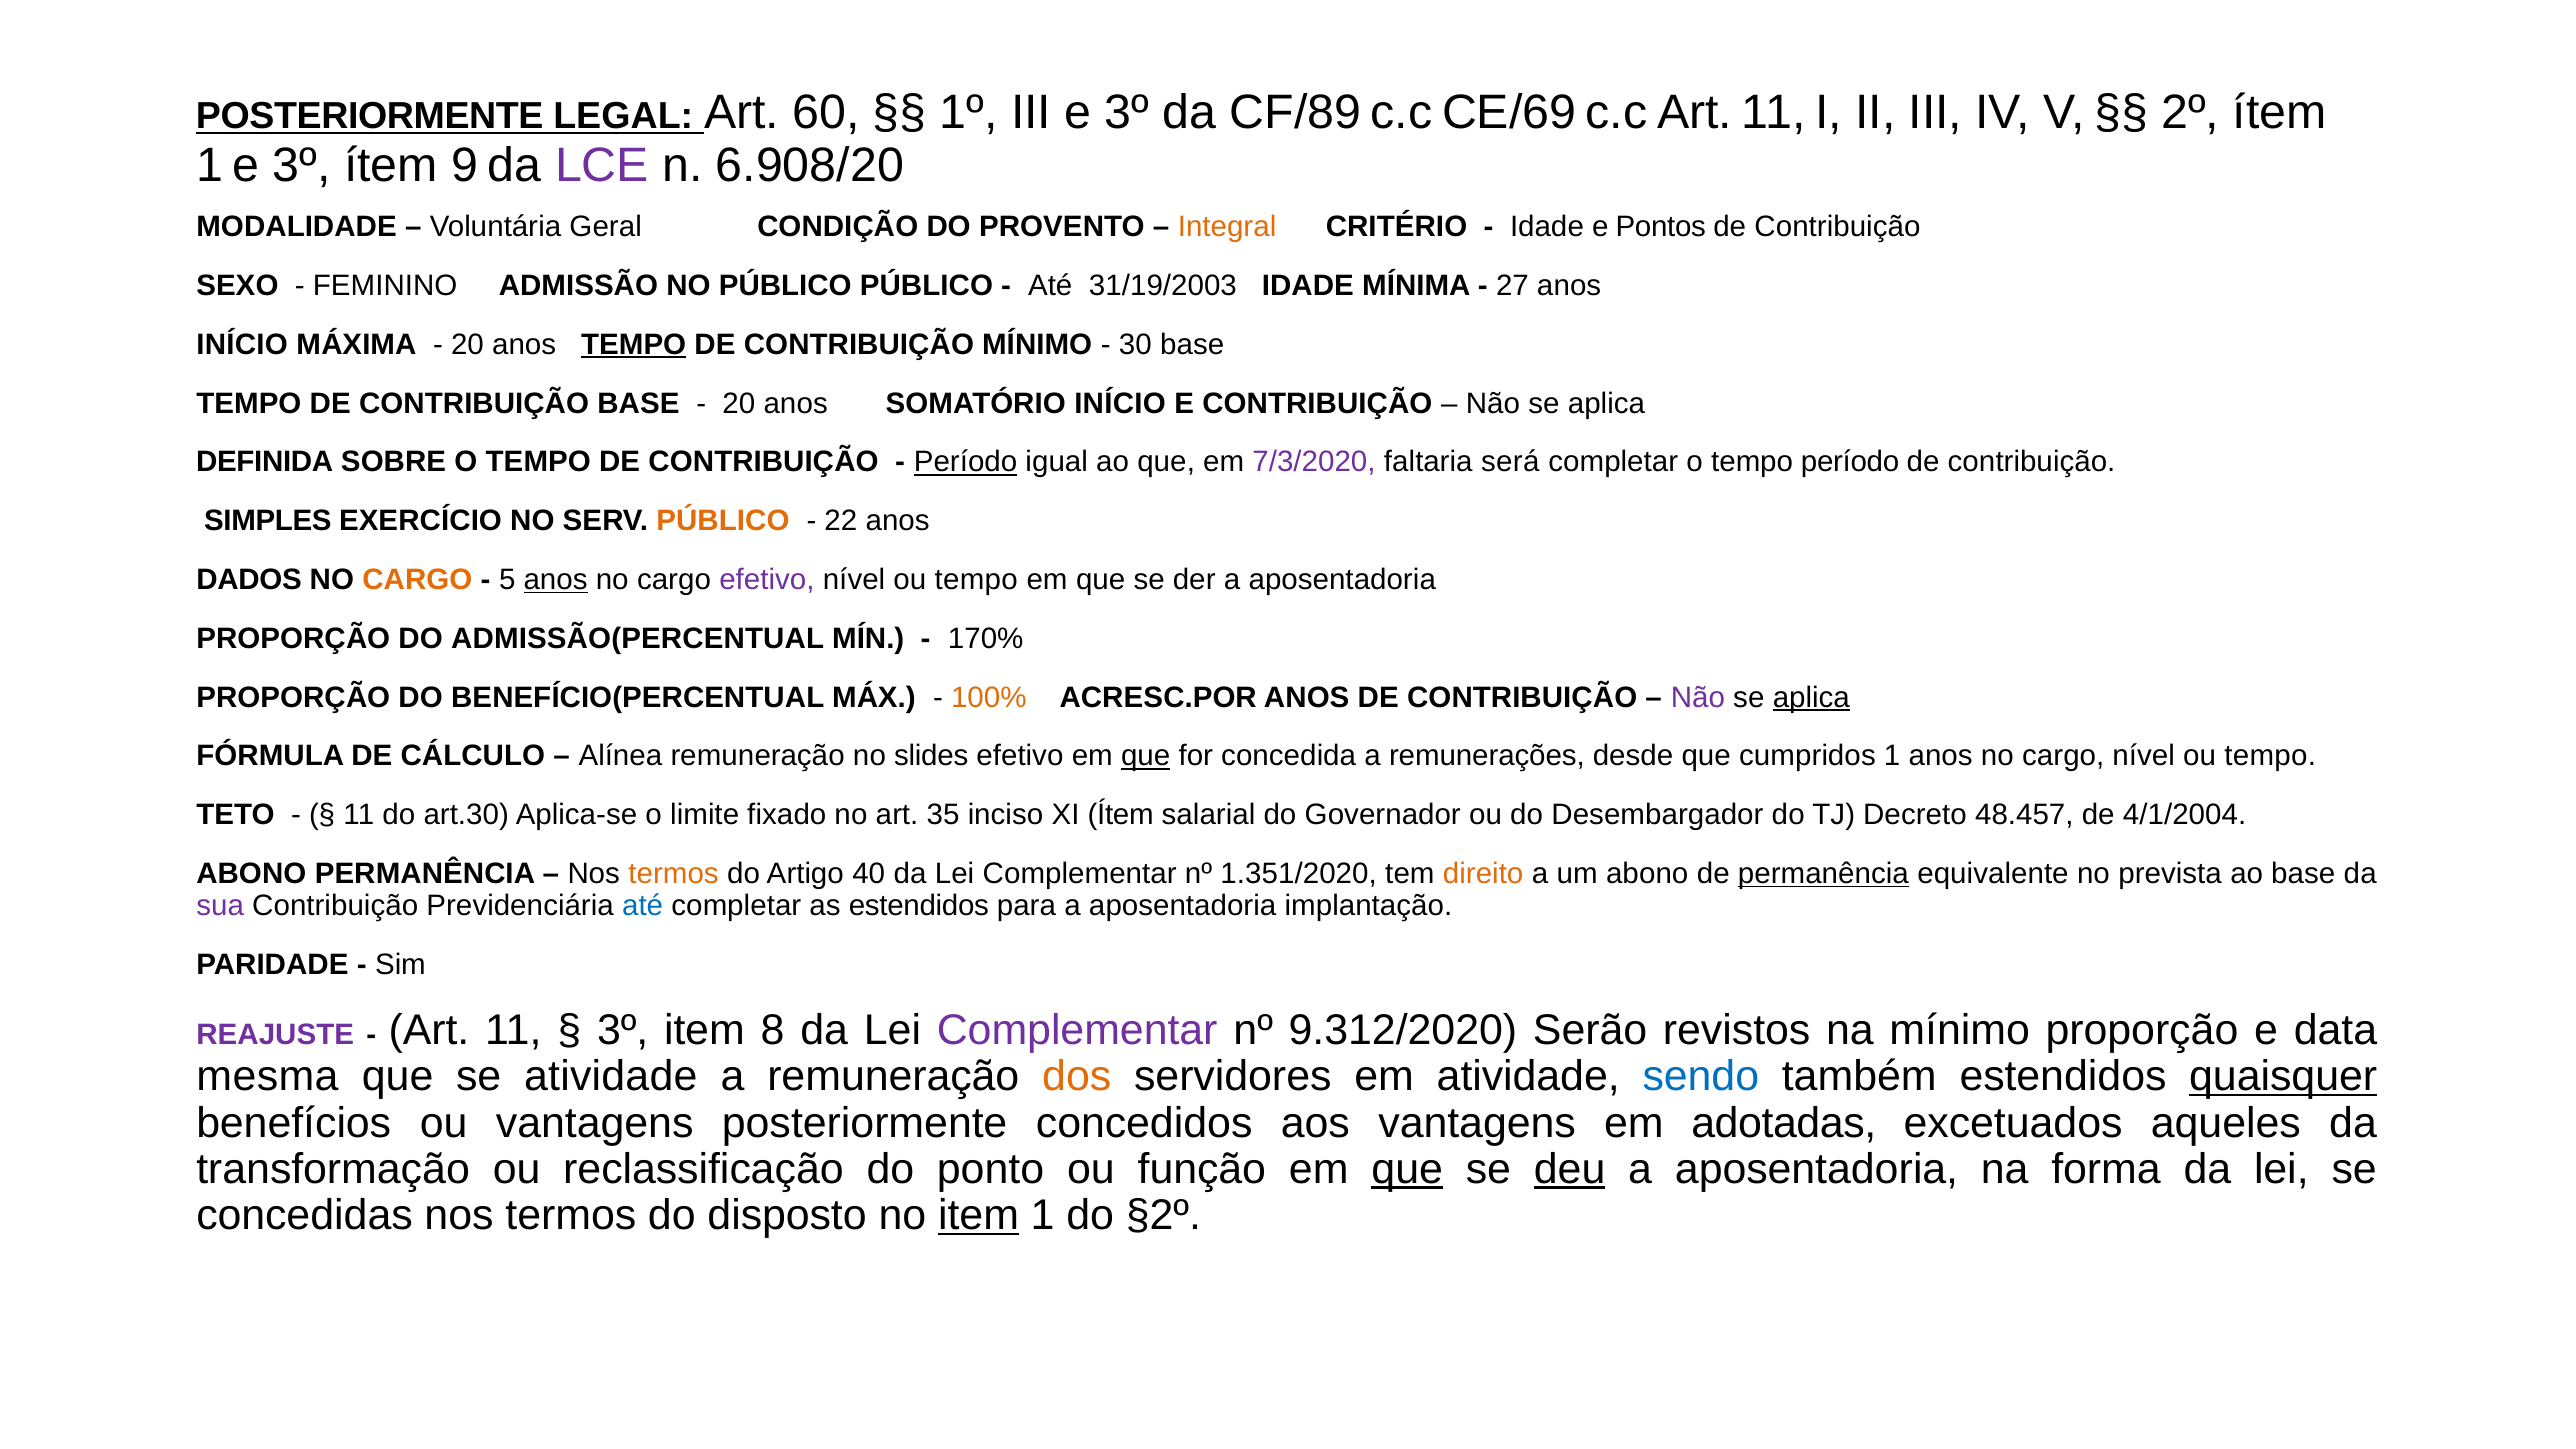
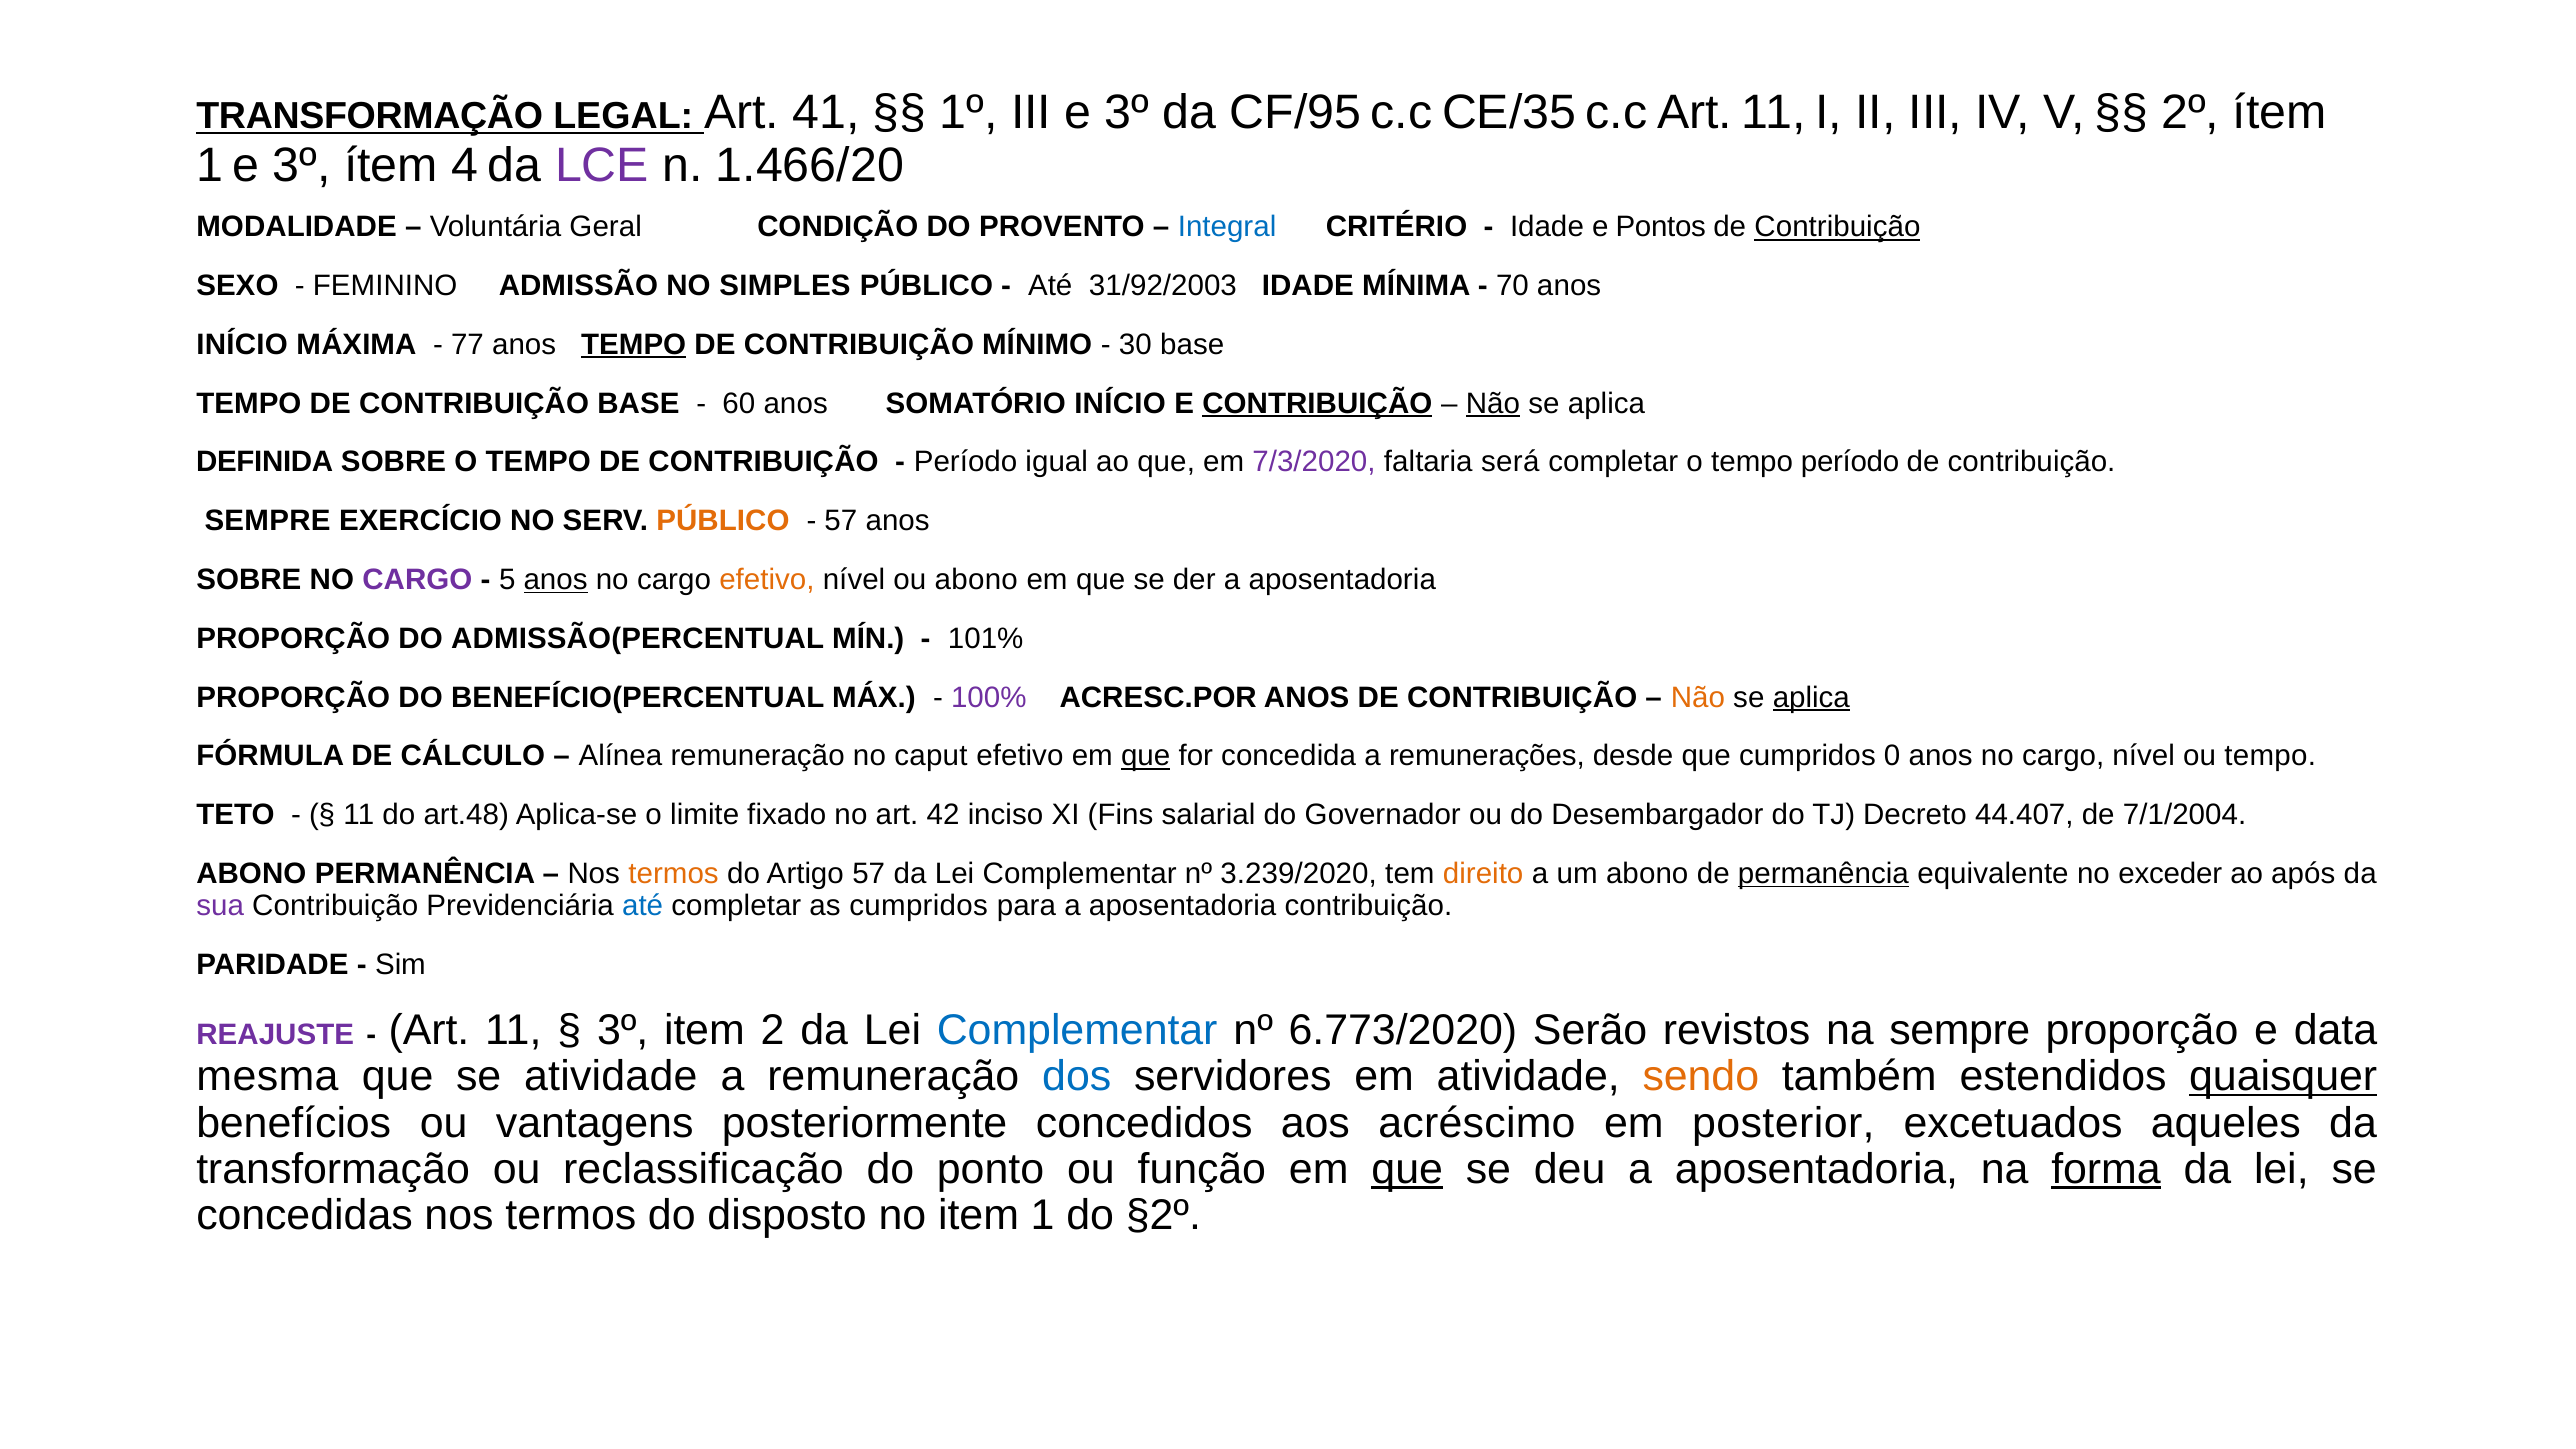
POSTERIORMENTE: POSTERIORMENTE -> TRANSFORMAÇÃO (370, 116)
60: 60 -> 41 (826, 113)
CF/89: CF/89 -> CF/95 (1295, 113)
CE/69: CE/69 -> CE/35 (1509, 113)
9: 9 -> 4 (465, 165)
6.908/20: 6.908/20 -> 1.466/20 (810, 165)
Integral colour: orange -> blue (1227, 227)
Contribuição underline: none -> present (1837, 227)
NO PÚBLICO: PÚBLICO -> SIMPLES (785, 286)
31/19/2003: 31/19/2003 -> 31/92/2003 (1163, 286)
27: 27 -> 70 (1512, 286)
20: 20 -> 77 (467, 345)
20: 20 -> 60 (739, 403)
CONTRIBUIÇÃO underline: none -> present (1317, 403)
Não underline: none -> present (1493, 403)
Período underline: present -> none (966, 462)
SIMPLES: SIMPLES -> SEMPRE (268, 521)
22: 22 -> 57 (841, 521)
DADOS: DADOS -> SOBRE (249, 580)
CARGO colour: orange -> purple (417, 580)
efetivo colour: purple -> orange (767, 580)
tempo: tempo -> abono (976, 580)
170%: 170% -> 101% (986, 639)
100% colour: orange -> purple (989, 697)
Não colour: purple -> orange (1698, 697)
slides: slides -> caput (931, 756)
cumpridos 1: 1 -> 0 (1892, 756)
art.30: art.30 -> art.48 (466, 815)
35: 35 -> 42 (943, 815)
XI Ítem: Ítem -> Fins (1120, 815)
48.457: 48.457 -> 44.407 (2024, 815)
4/1/2004: 4/1/2004 -> 7/1/2004 (2185, 815)
Artigo 40: 40 -> 57 (869, 874)
1.351/2020: 1.351/2020 -> 3.239/2020 (1299, 874)
prevista: prevista -> exceder (2170, 874)
ao base: base -> após (2303, 874)
as estendidos: estendidos -> cumpridos (919, 906)
aposentadoria implantação: implantação -> contribuição (1368, 906)
8: 8 -> 2 (773, 1030)
Complementar colour: purple -> blue (1077, 1030)
9.312/2020: 9.312/2020 -> 6.773/2020 (1403, 1030)
na mínimo: mínimo -> sempre (1960, 1030)
dos colour: orange -> blue (1077, 1077)
sendo colour: blue -> orange (1701, 1077)
aos vantagens: vantagens -> acréscimo (1477, 1123)
adotadas: adotadas -> posterior (1783, 1123)
deu underline: present -> none (1570, 1169)
forma underline: none -> present (2106, 1169)
item underline: present -> none (979, 1215)
